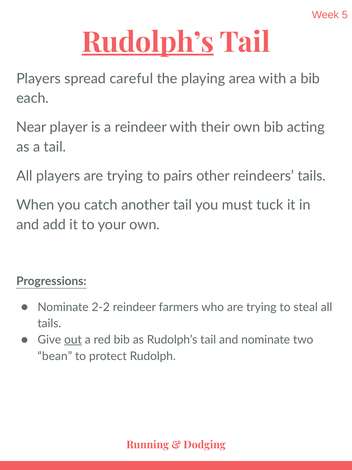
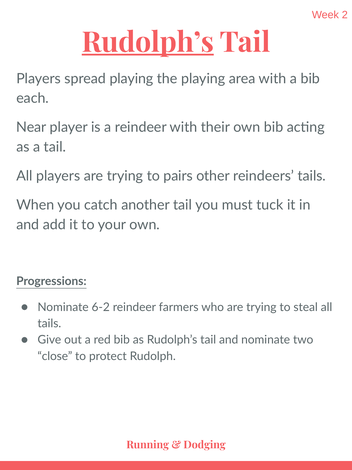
5: 5 -> 2 (345, 15)
spread careful: careful -> playing (131, 79)
2-2: 2-2 -> 6-2 (101, 307)
out underline: present -> none (73, 339)
bean: bean -> close (55, 356)
